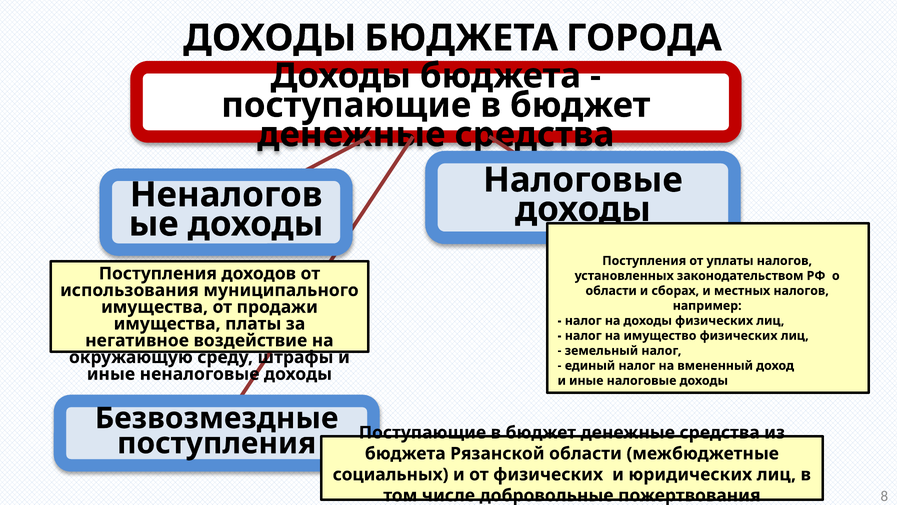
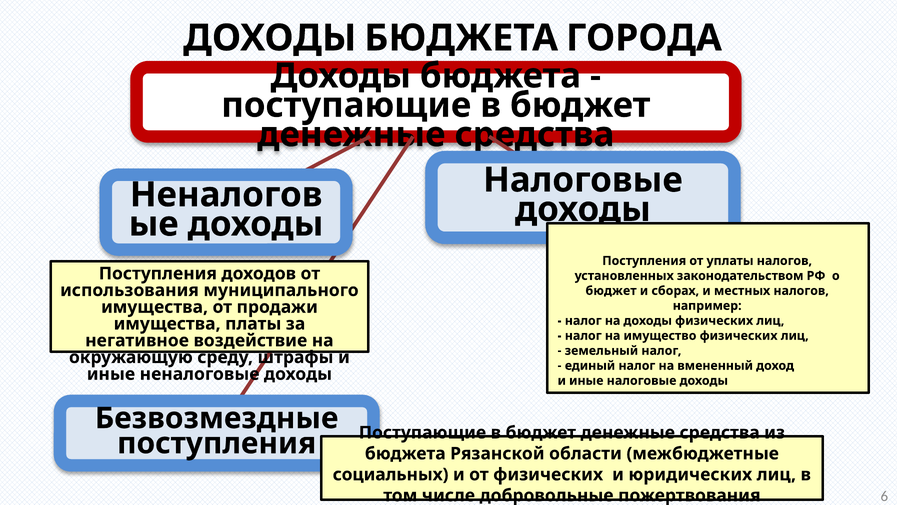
области: области -> бюджет (611, 291)
8: 8 -> 6 (884, 496)
